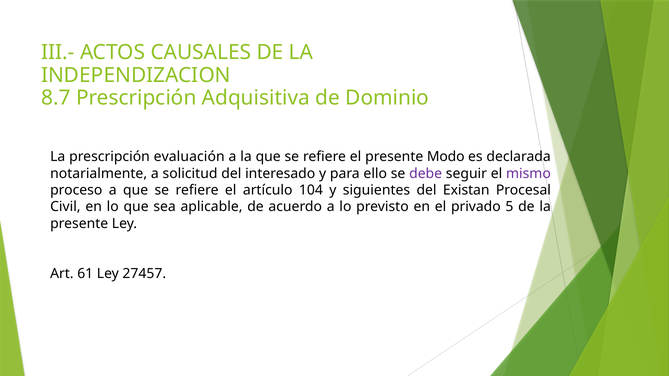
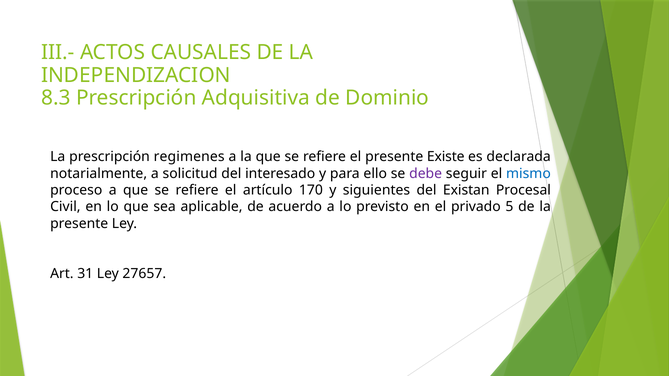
8.7: 8.7 -> 8.3 (56, 98)
evaluación: evaluación -> regimenes (189, 157)
Modo: Modo -> Existe (446, 157)
mismo colour: purple -> blue (528, 174)
104: 104 -> 170 (311, 190)
61: 61 -> 31 (85, 274)
27457: 27457 -> 27657 (144, 274)
